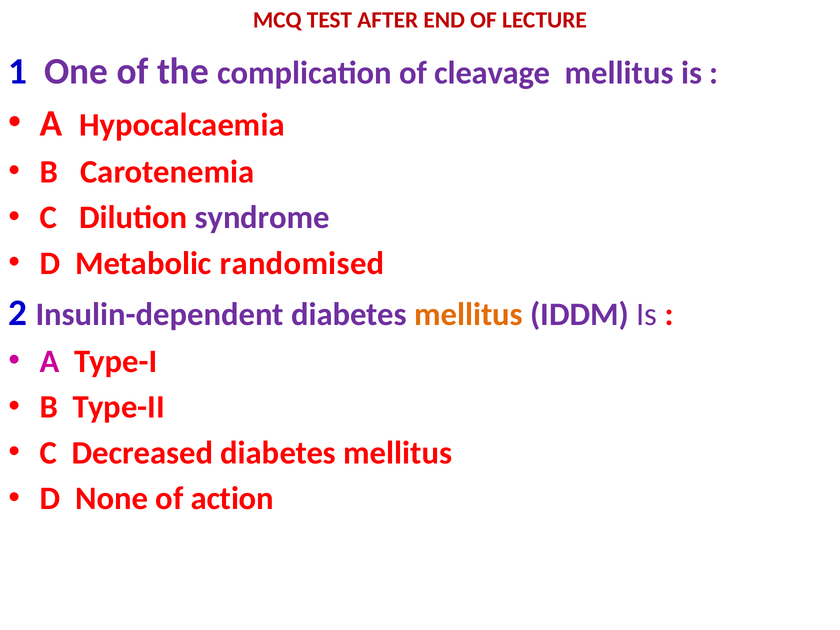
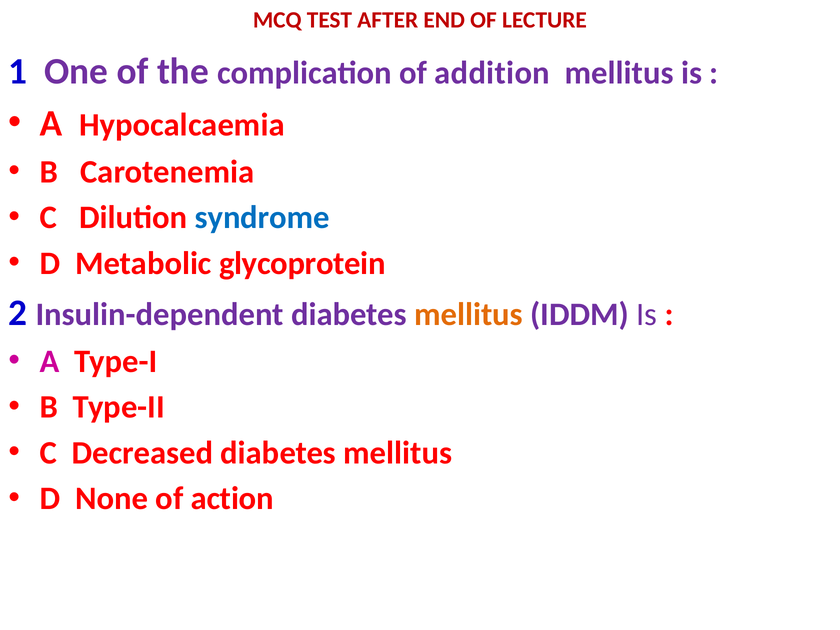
cleavage: cleavage -> addition (492, 73)
syndrome colour: purple -> blue (262, 218)
randomised: randomised -> glycoprotein (302, 263)
